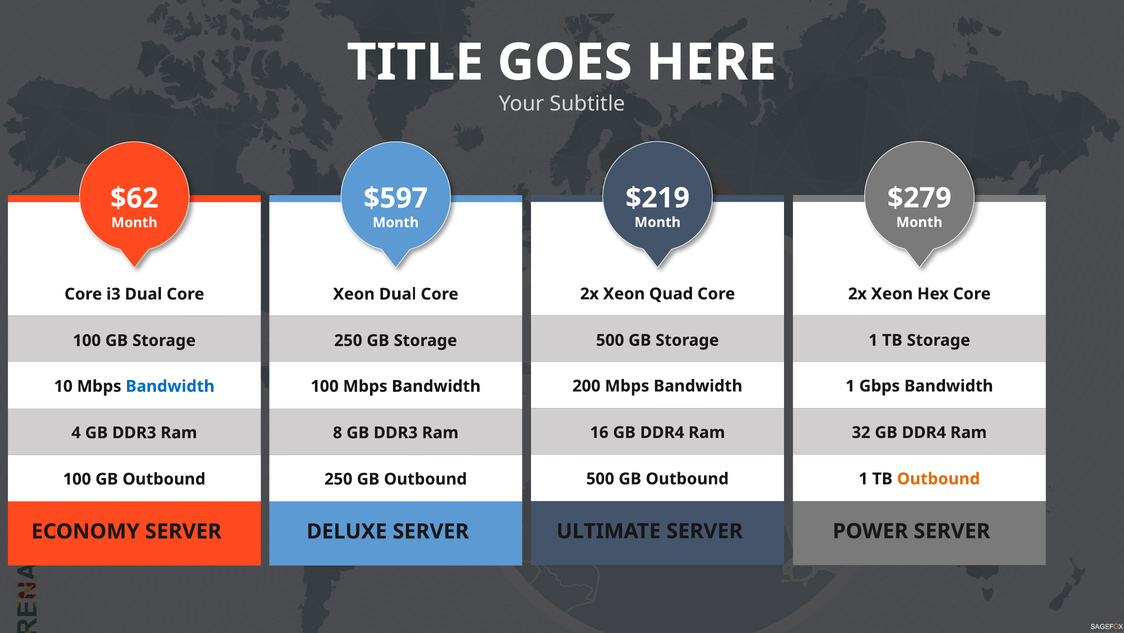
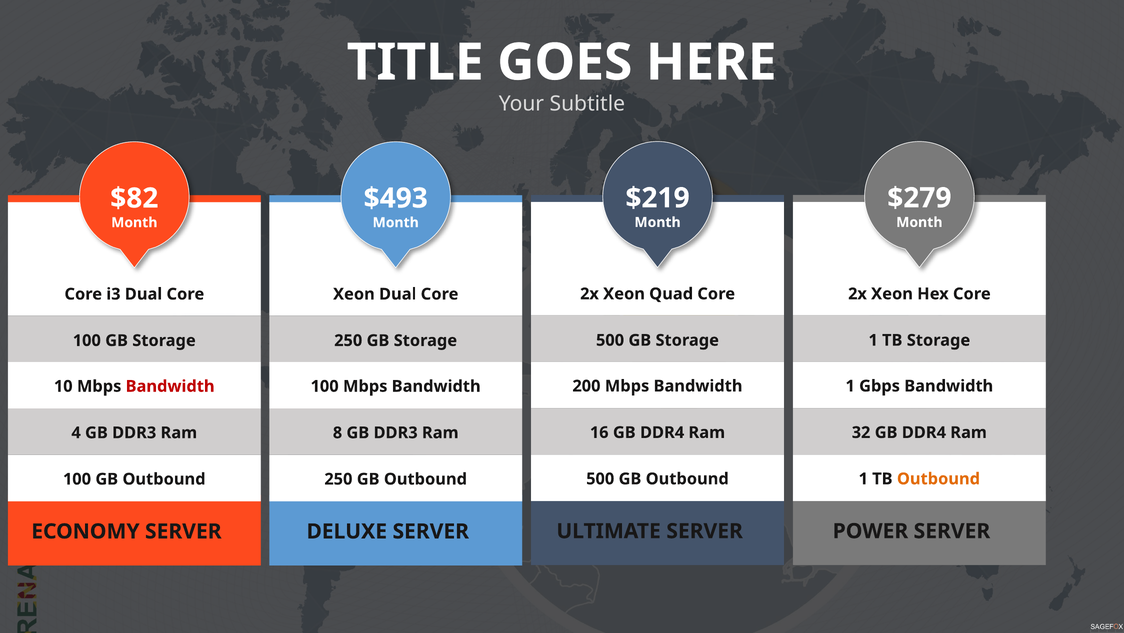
$62: $62 -> $82 (134, 198)
$597: $597 -> $493 (396, 198)
Bandwidth colour: blue -> red (170, 386)
